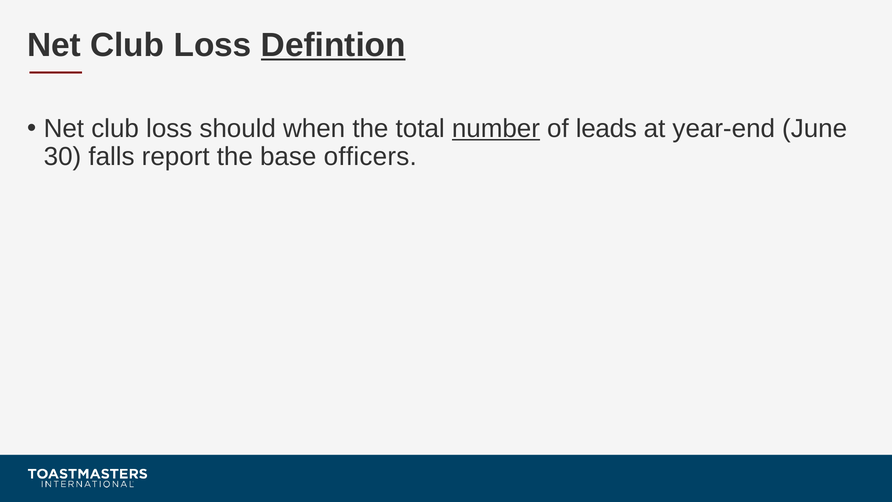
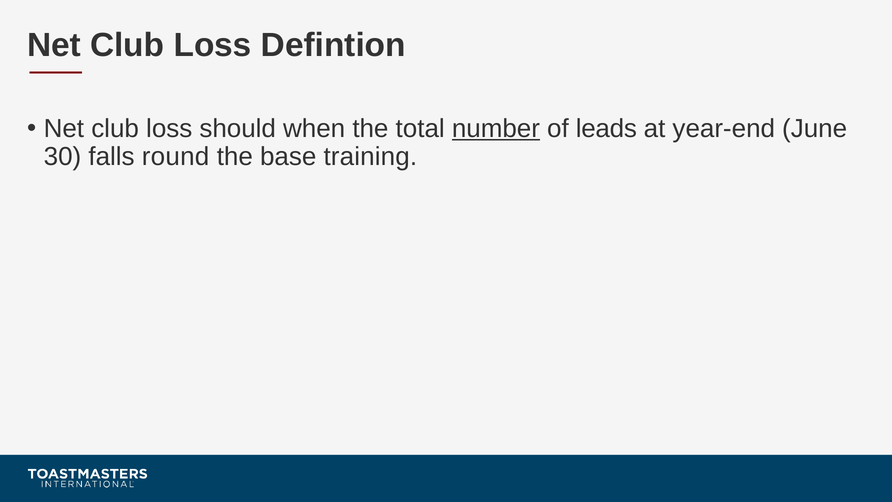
Defintion underline: present -> none (333, 45)
report: report -> round (176, 157)
officers: officers -> training (370, 157)
